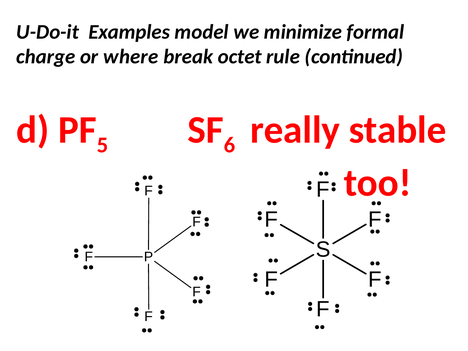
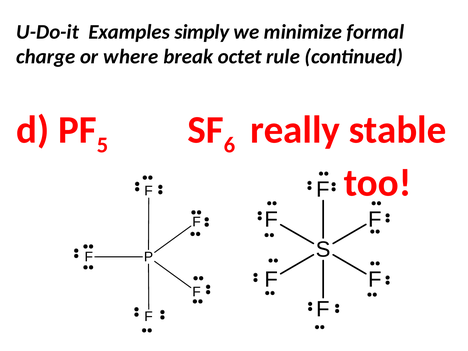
model: model -> simply (202, 32)
